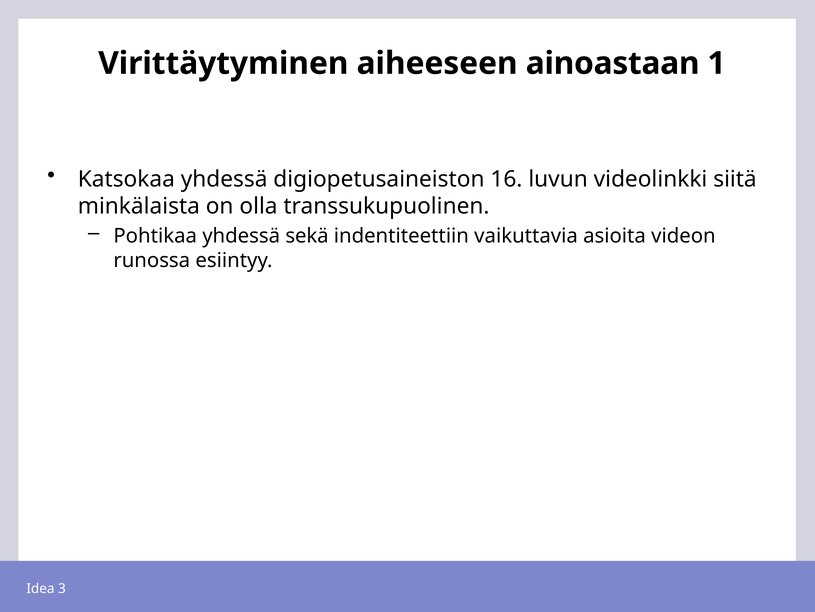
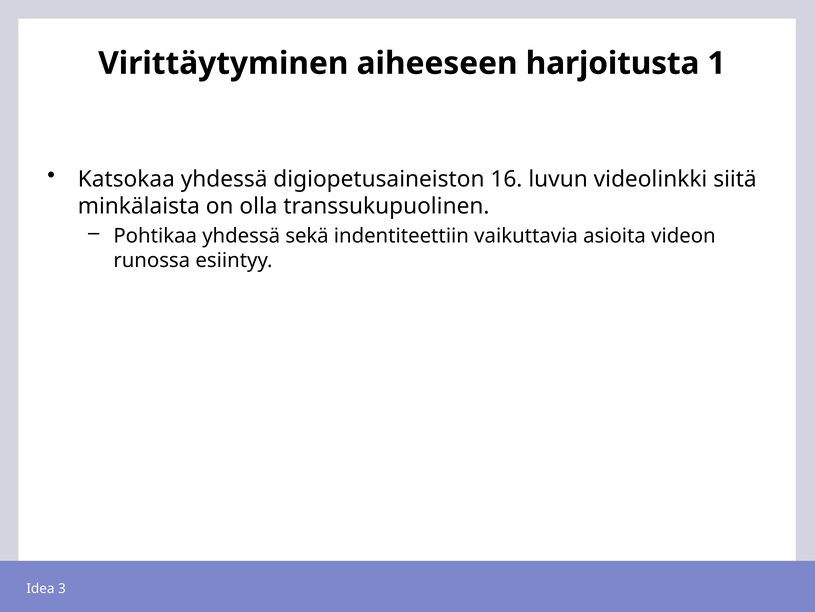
ainoastaan: ainoastaan -> harjoitusta (613, 63)
